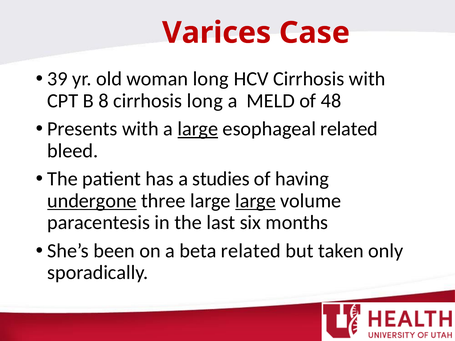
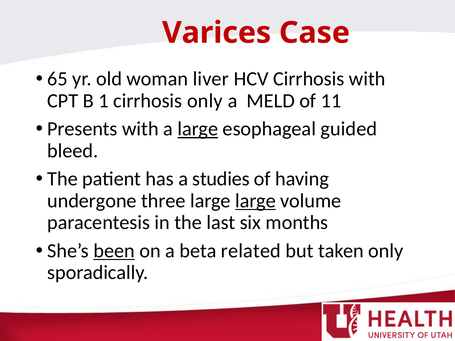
39: 39 -> 65 (57, 79)
woman long: long -> liver (211, 79)
8: 8 -> 1 (103, 101)
cirrhosis long: long -> only (205, 101)
48: 48 -> 11 (331, 101)
esophageal related: related -> guided (349, 129)
undergone underline: present -> none (92, 201)
been underline: none -> present (114, 251)
